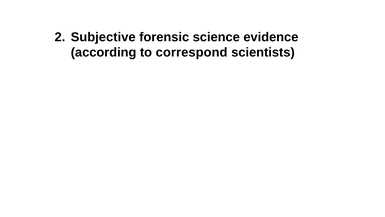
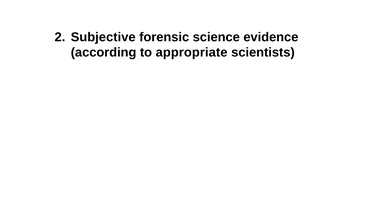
correspond: correspond -> appropriate (192, 52)
